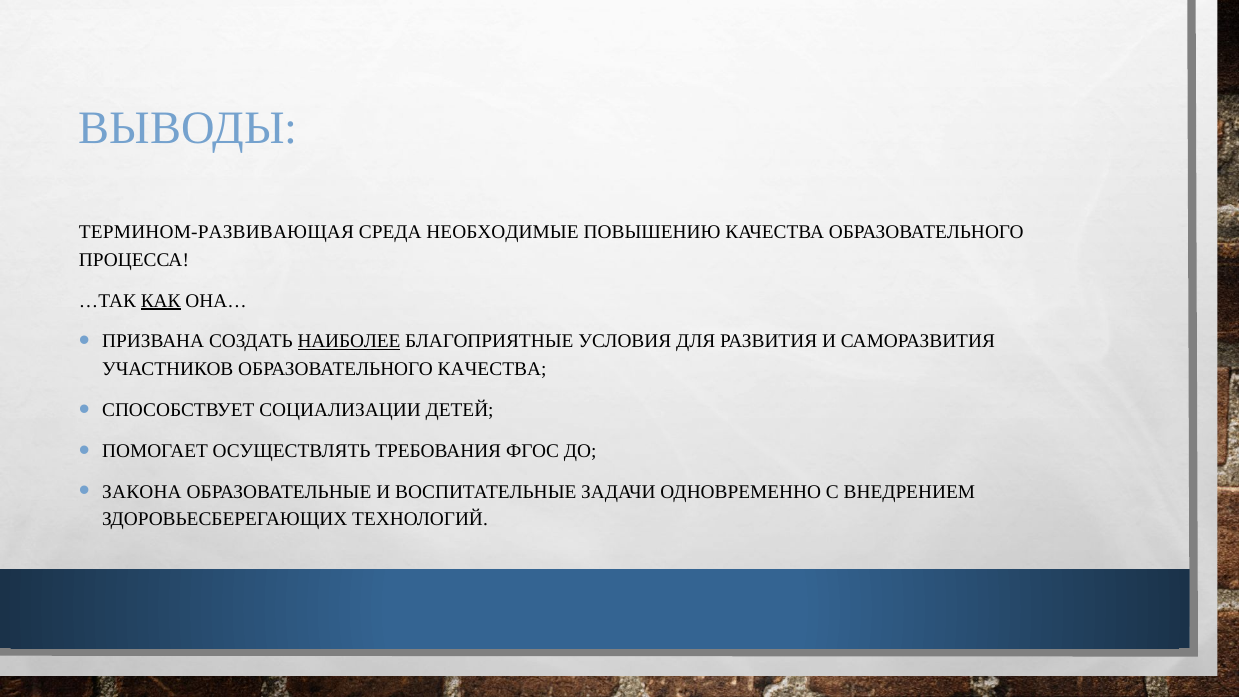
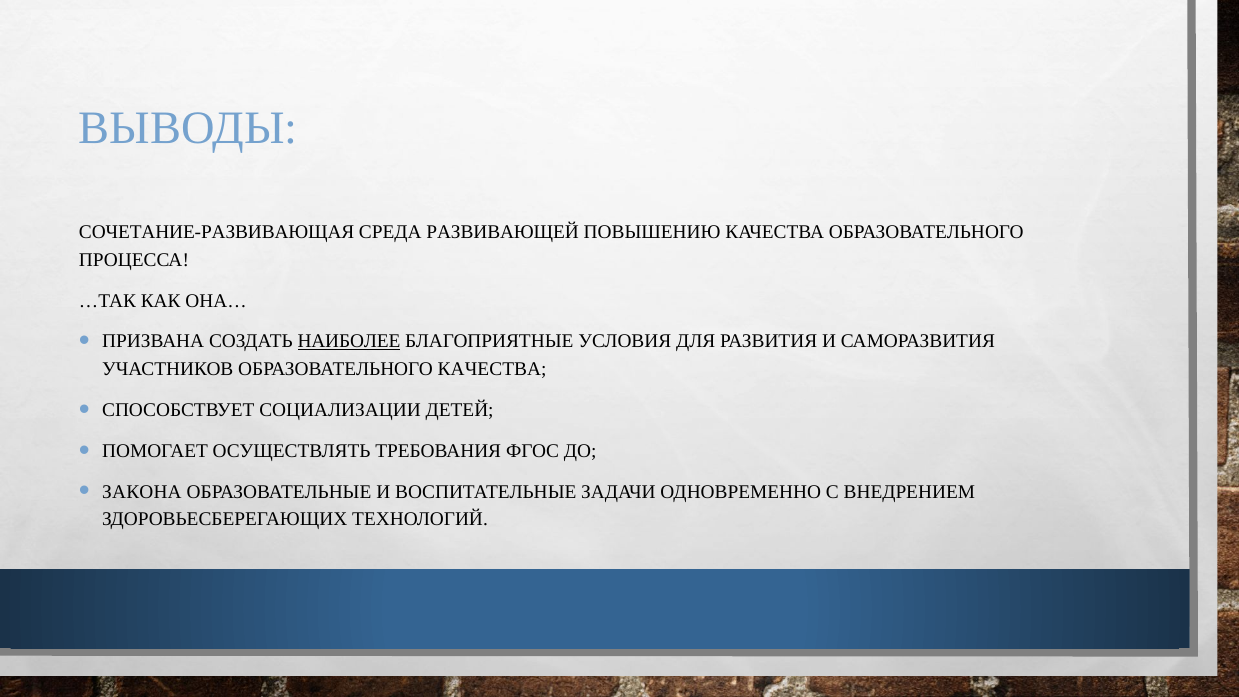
ТЕРМИНОМ-РАЗВИВАЮЩАЯ: ТЕРМИНОМ-РАЗВИВАЮЩАЯ -> СОЧЕТАНИЕ-РАЗВИВАЮЩАЯ (217, 232)
НЕОБХОДИМЫЕ: НЕОБХОДИМЫЕ -> РАЗВИВАЮЩЕЙ (503, 232)
КАК underline: present -> none (161, 301)
